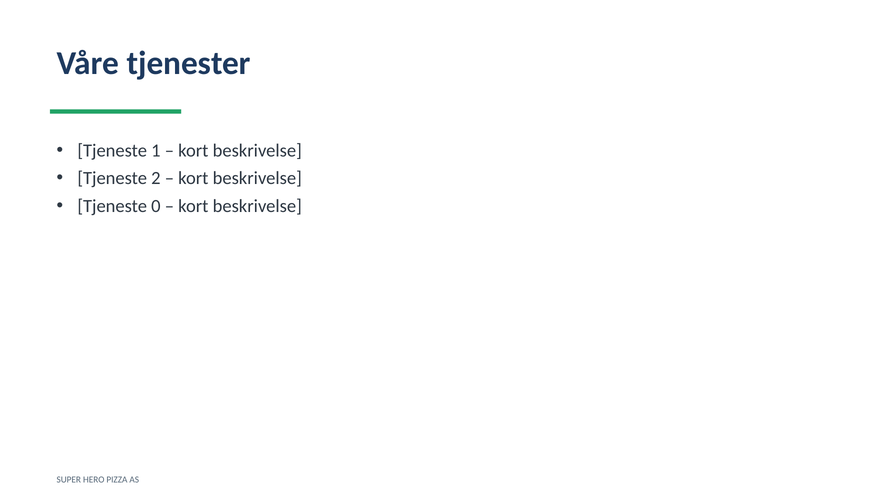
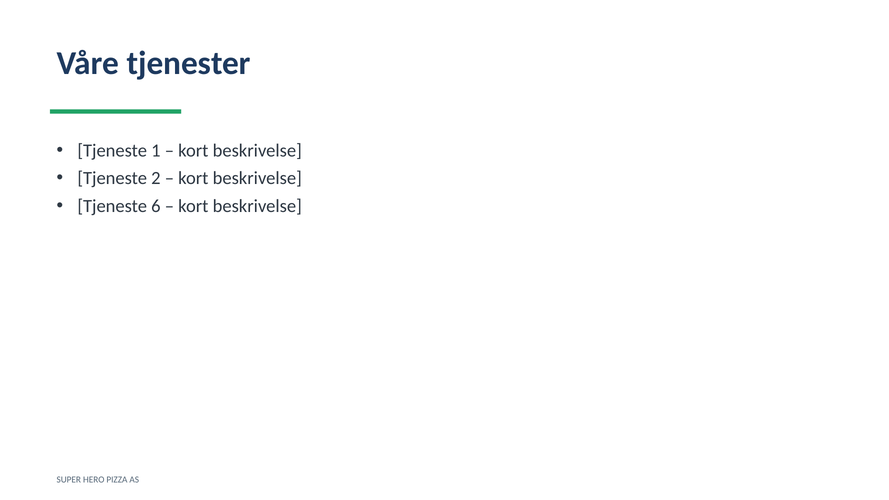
0: 0 -> 6 (156, 206)
